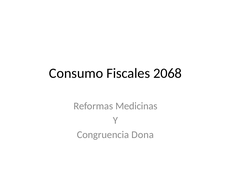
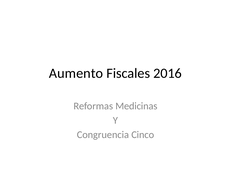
Consumo: Consumo -> Aumento (76, 73)
2068: 2068 -> 2016 (168, 73)
Dona: Dona -> Cinco (143, 135)
